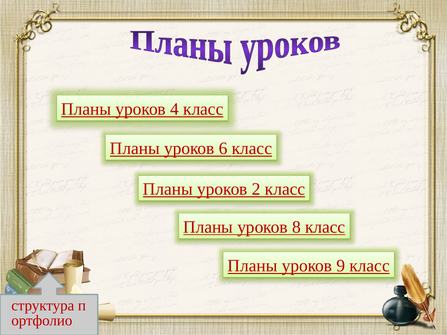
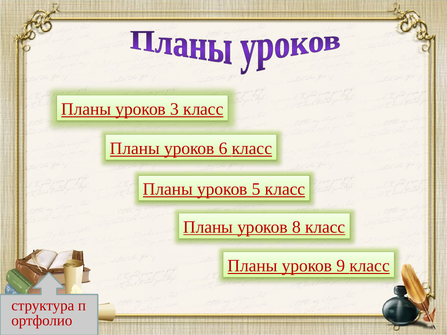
4: 4 -> 3 (175, 109)
2: 2 -> 5 (256, 189)
